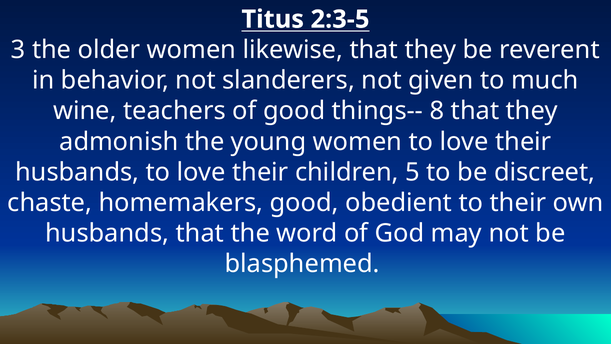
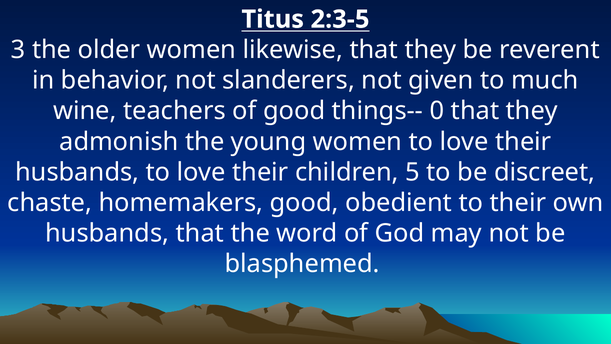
8: 8 -> 0 (437, 111)
